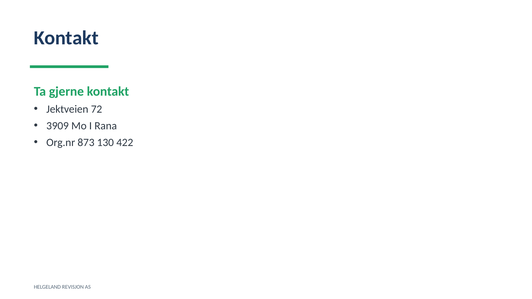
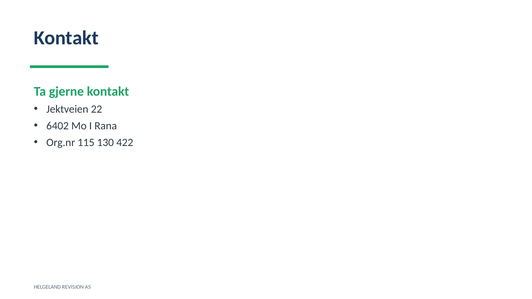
72: 72 -> 22 (97, 109)
3909: 3909 -> 6402 (58, 126)
873: 873 -> 115 (86, 143)
